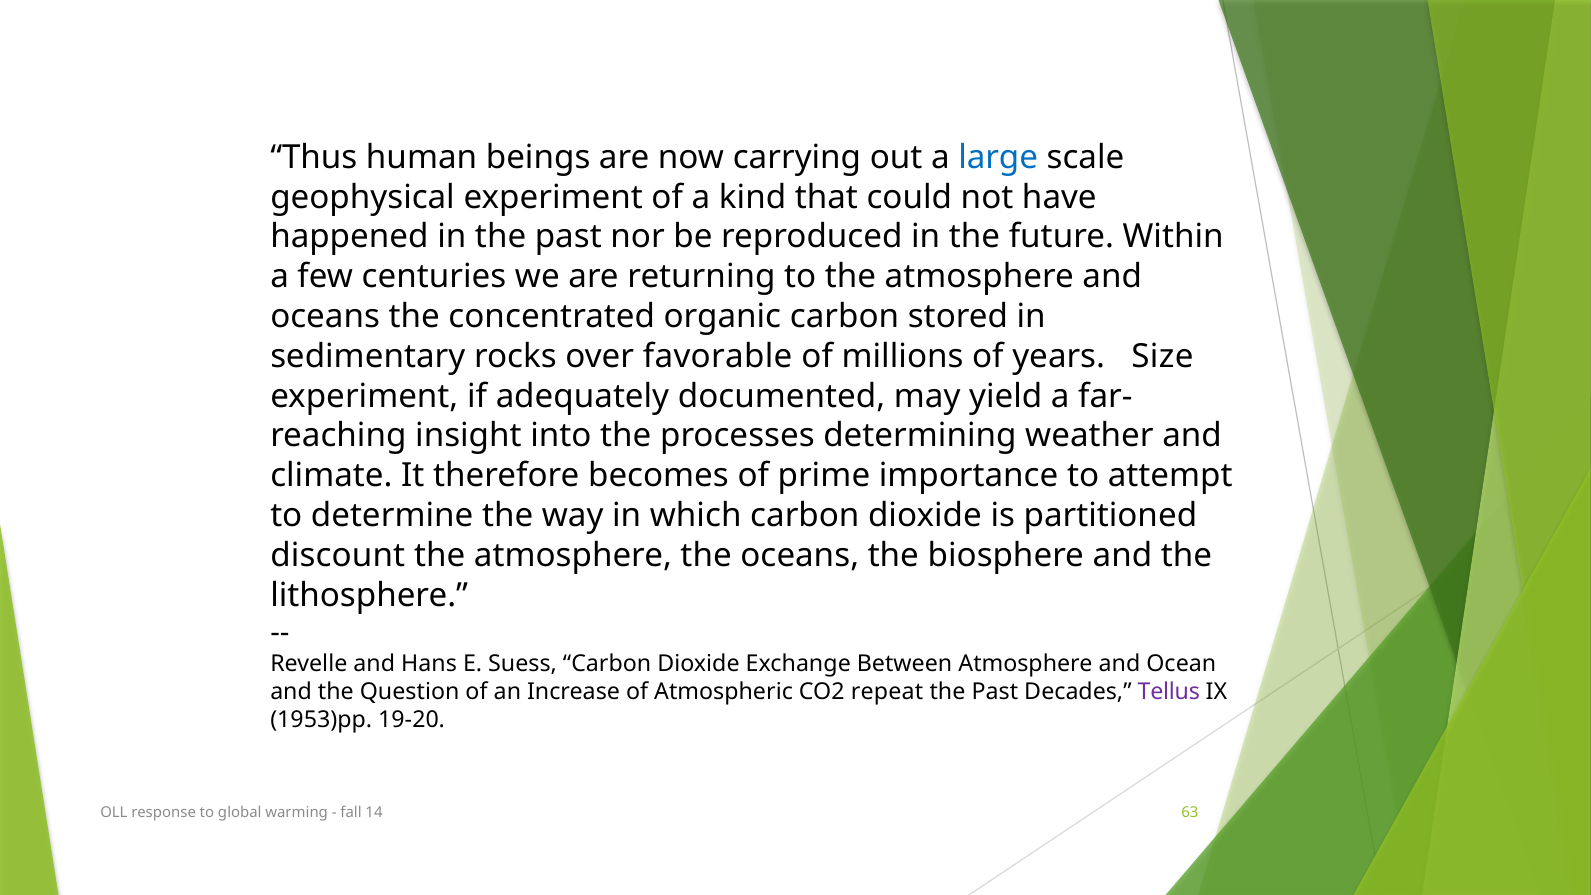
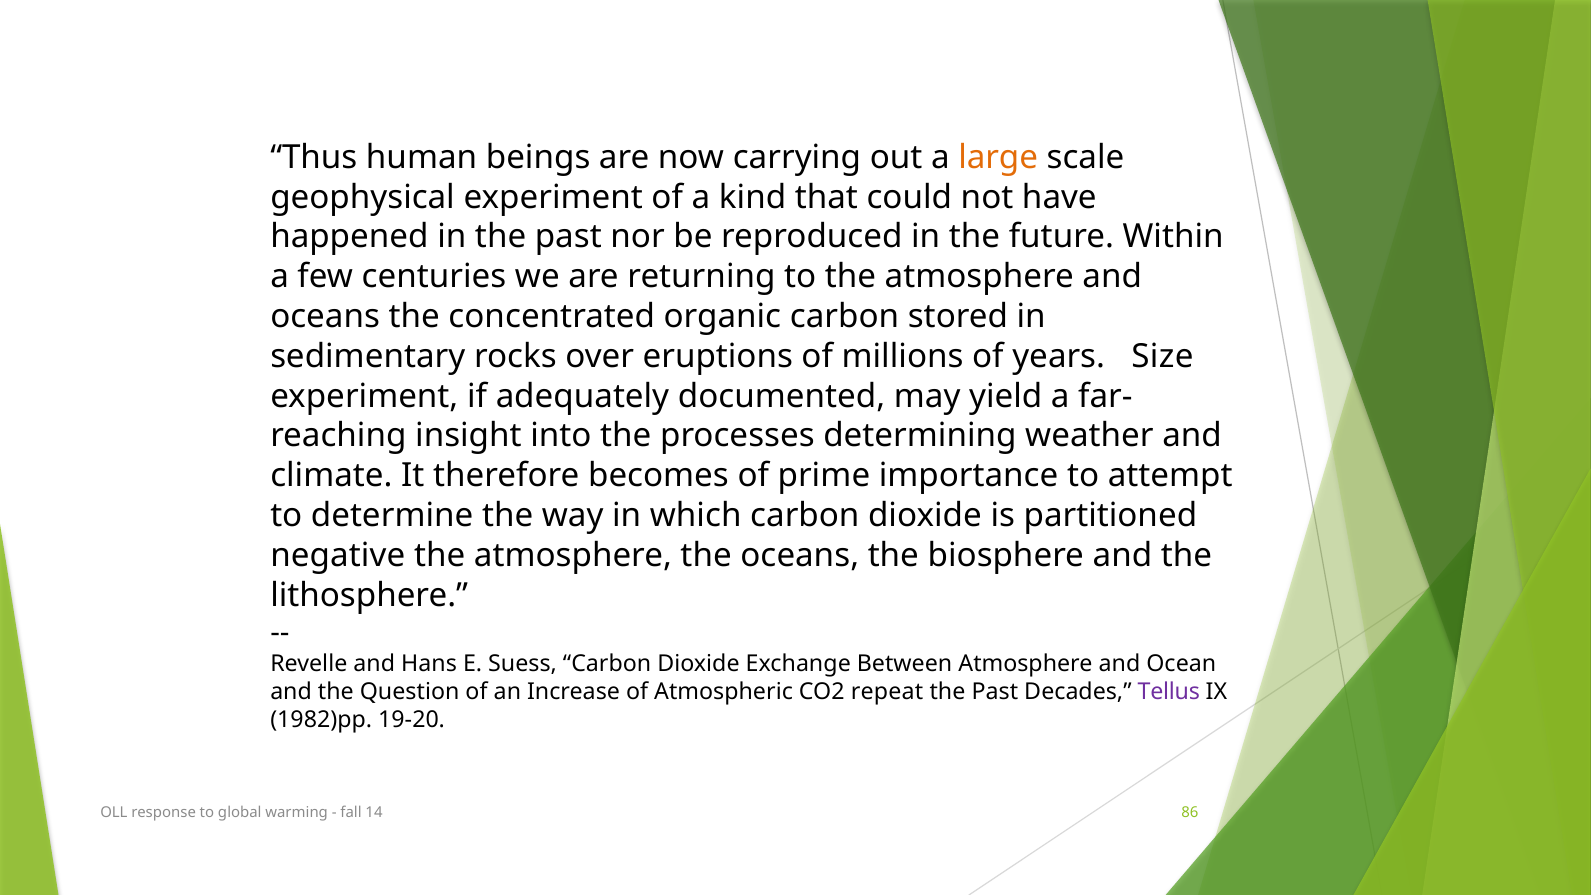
large colour: blue -> orange (998, 157)
favorable: favorable -> eruptions (718, 356)
discount: discount -> negative (338, 555)
1953)pp: 1953)pp -> 1982)pp (321, 720)
63: 63 -> 86 (1190, 812)
